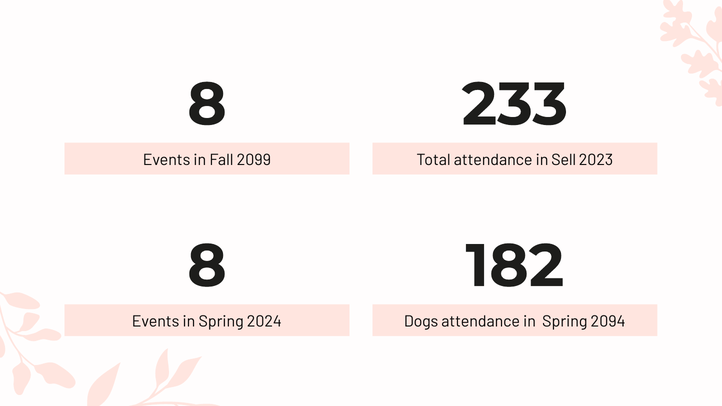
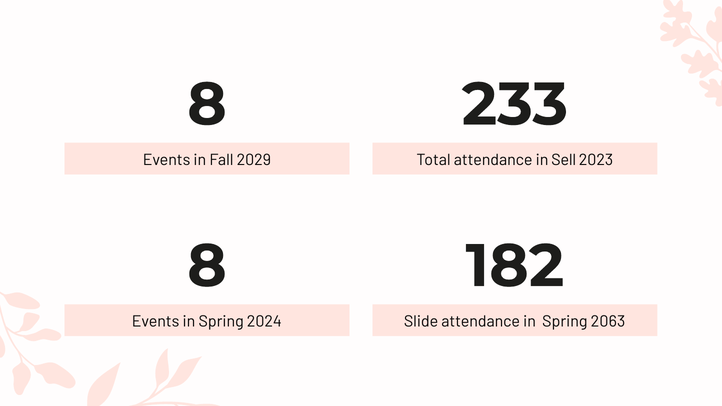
2099: 2099 -> 2029 (254, 160)
Dogs: Dogs -> Slide (421, 321)
2094: 2094 -> 2063 (608, 321)
